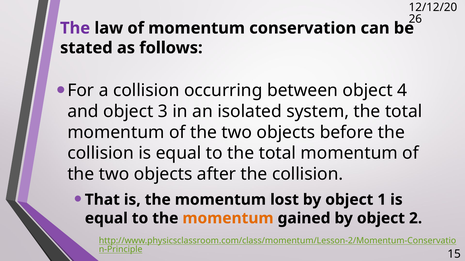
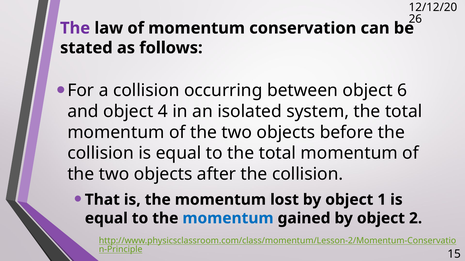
4: 4 -> 6 (402, 91)
3: 3 -> 4 (163, 112)
momentum colour: orange -> blue (228, 219)
